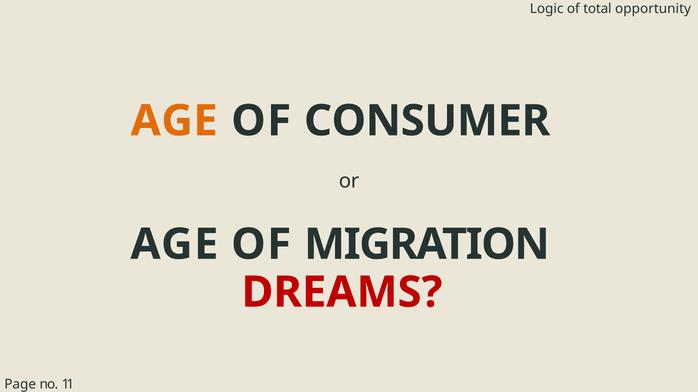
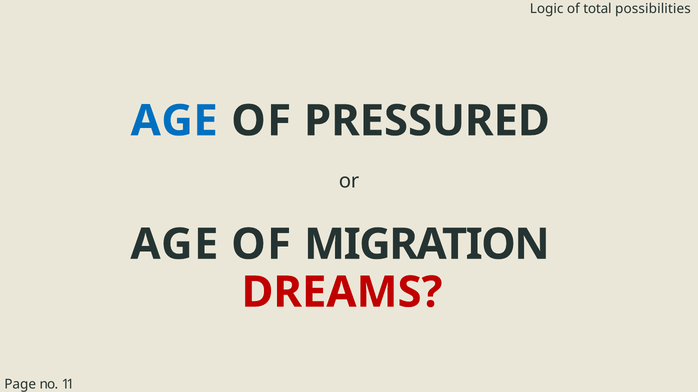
opportunity: opportunity -> possibilities (653, 9)
AGE colour: orange -> blue (174, 121)
CONSUMER: CONSUMER -> PRESSURED (427, 121)
